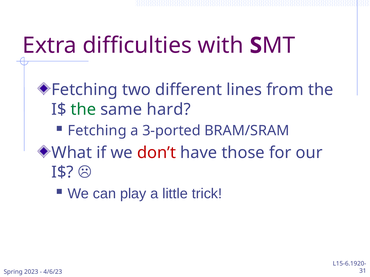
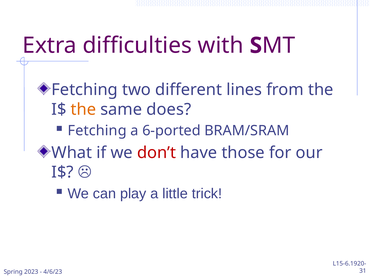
the colour: green -> orange (83, 110)
hard: hard -> does (169, 110)
3-ported: 3-ported -> 6-ported (171, 131)
